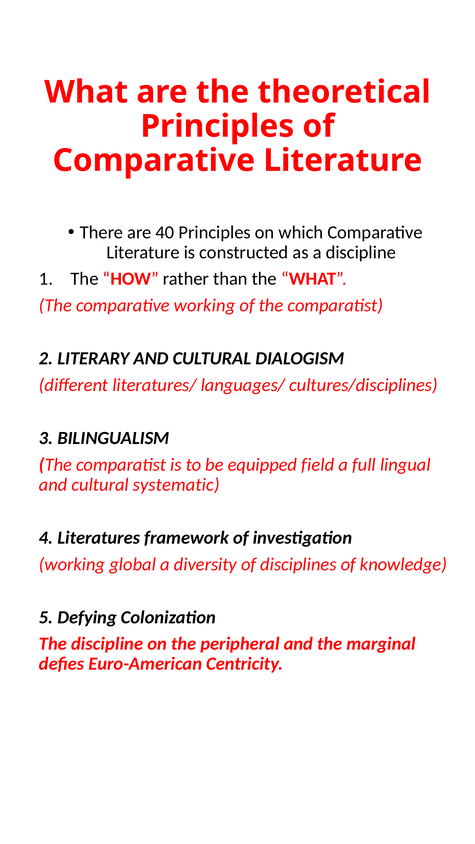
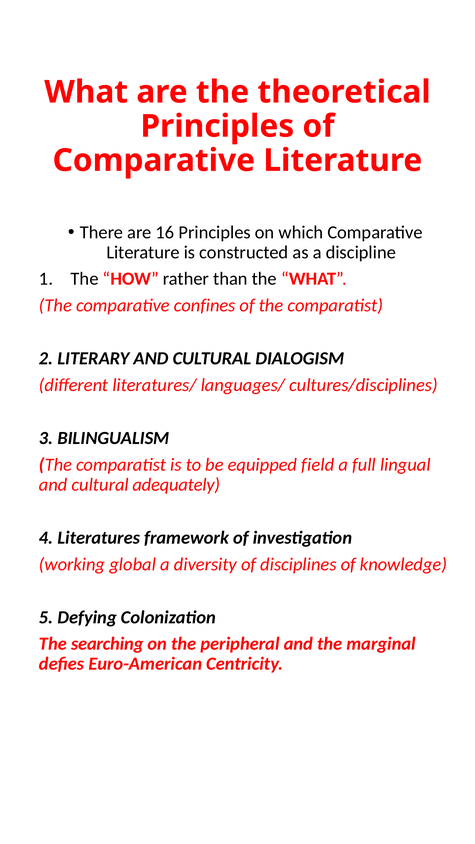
40: 40 -> 16 (165, 233)
comparative working: working -> confines (205, 306)
systematic: systematic -> adequately (176, 485)
The discipline: discipline -> searching (107, 644)
